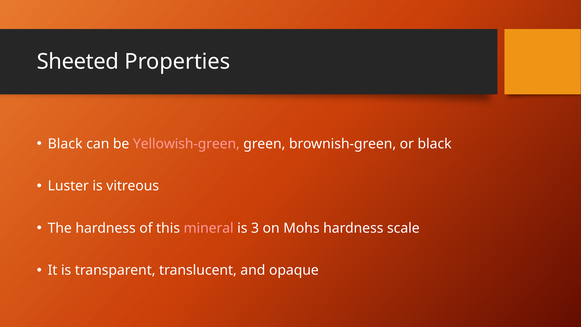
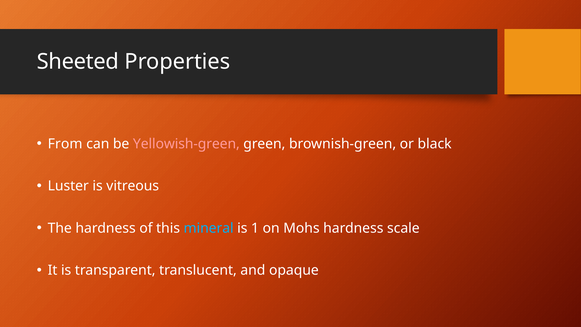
Black: Black -> From (65, 144)
mineral colour: pink -> light blue (209, 228)
3: 3 -> 1 (255, 228)
